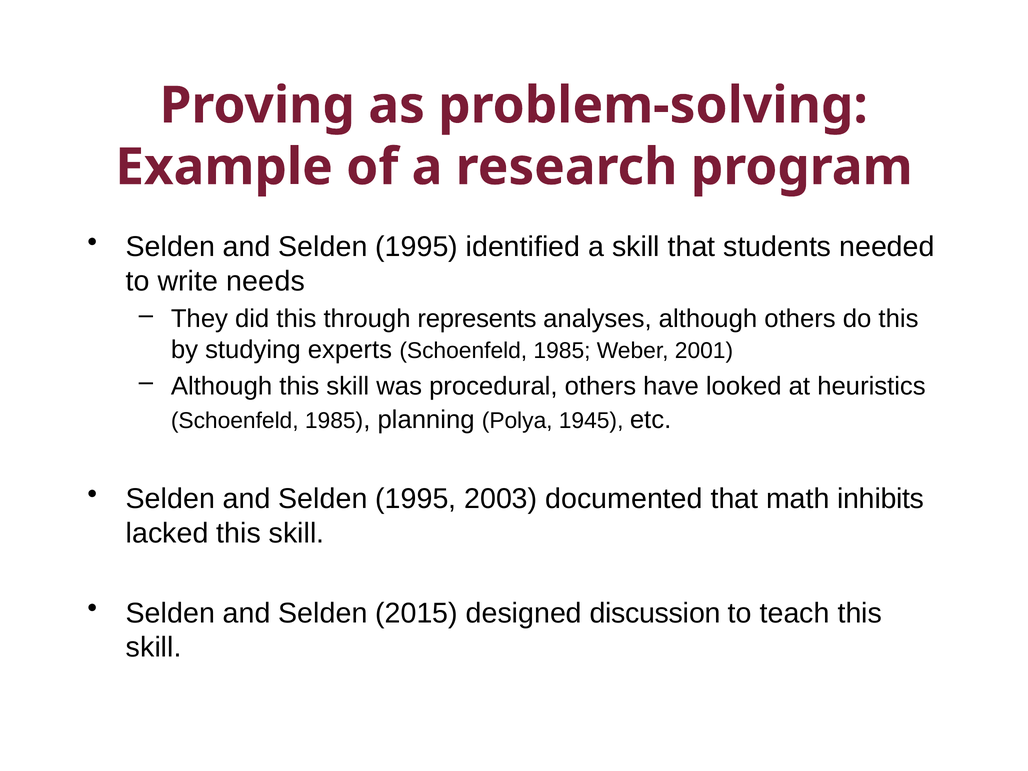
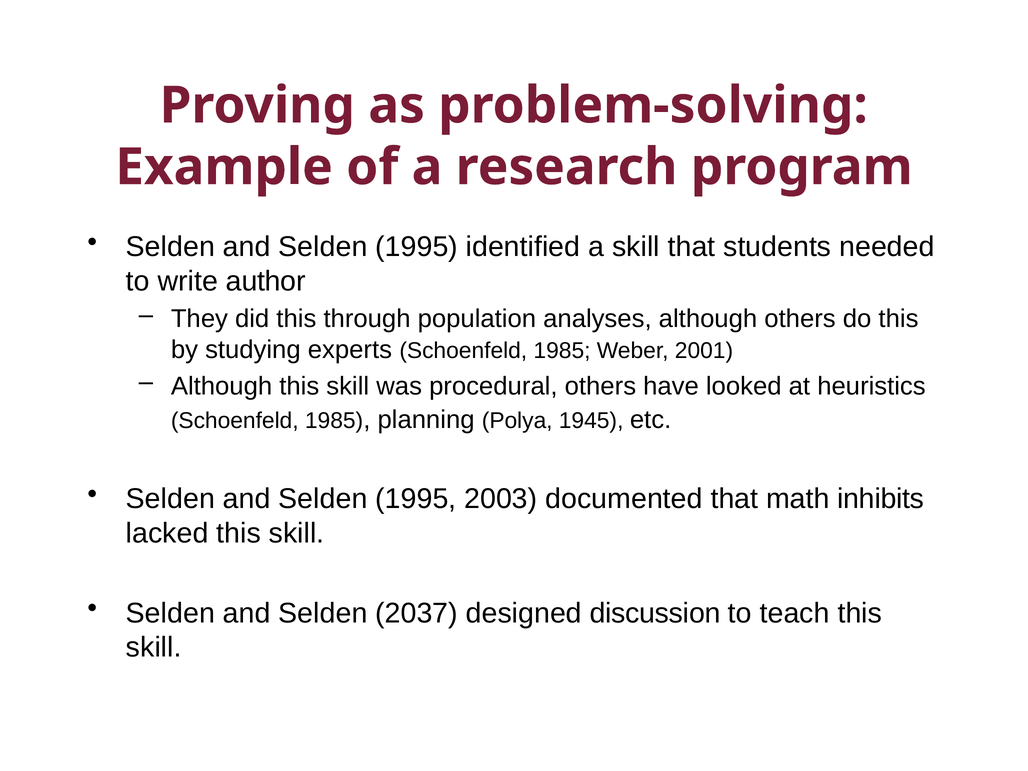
needs: needs -> author (266, 281)
represents: represents -> population (477, 319)
2015: 2015 -> 2037 (417, 613)
